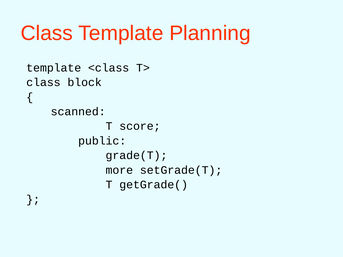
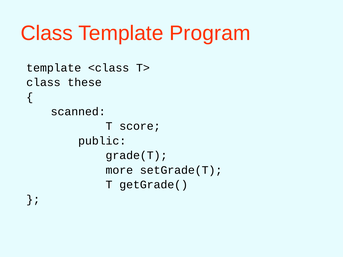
Planning: Planning -> Program (210, 33)
block: block -> these (85, 82)
